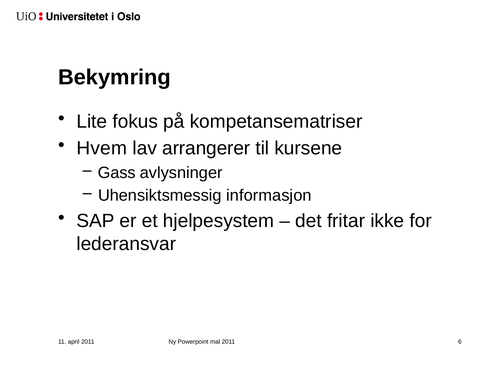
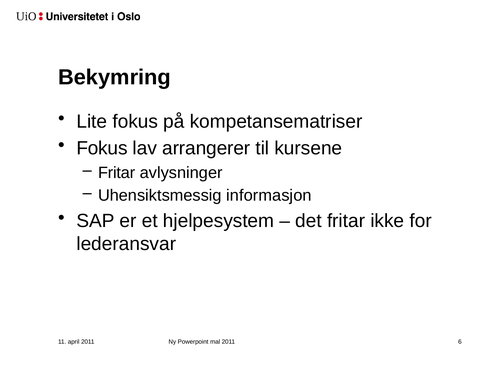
Hvem: Hvem -> Fokus (102, 148)
Gass: Gass -> Fritar (117, 173)
